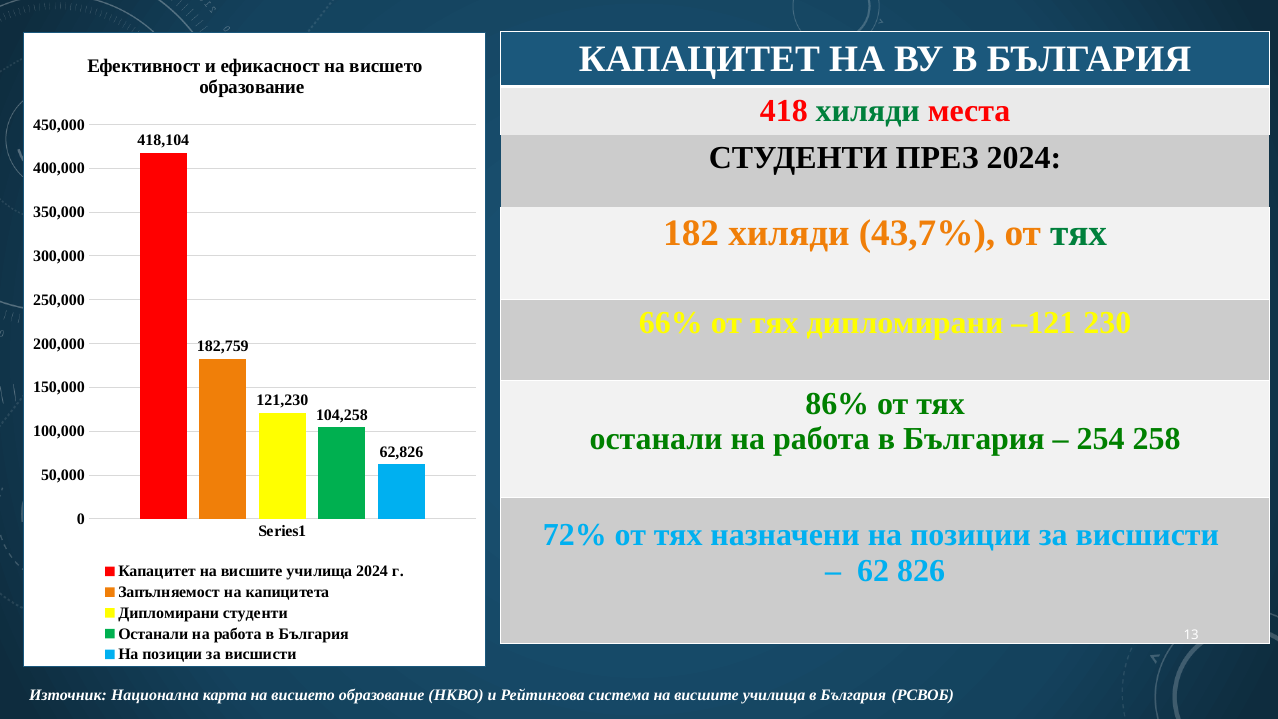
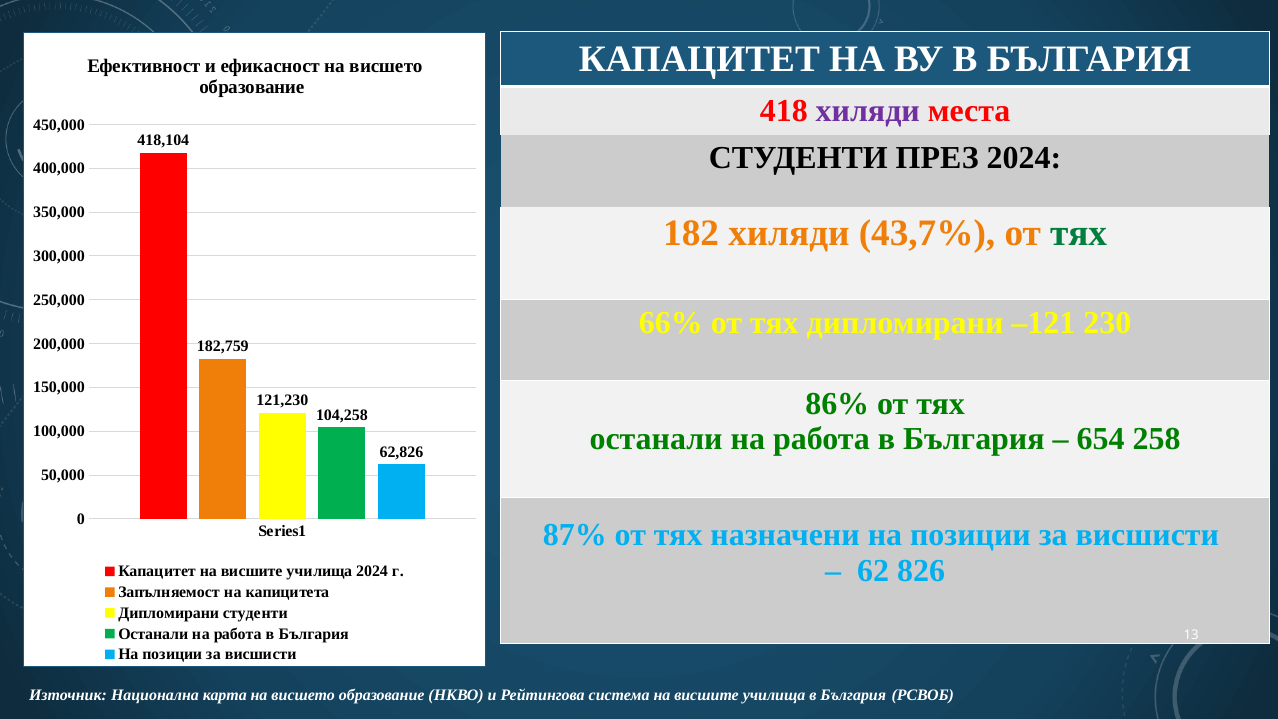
хиляди colour: green -> purple (868, 111)
254: 254 -> 654 (1101, 439)
72%: 72% -> 87% (575, 535)
